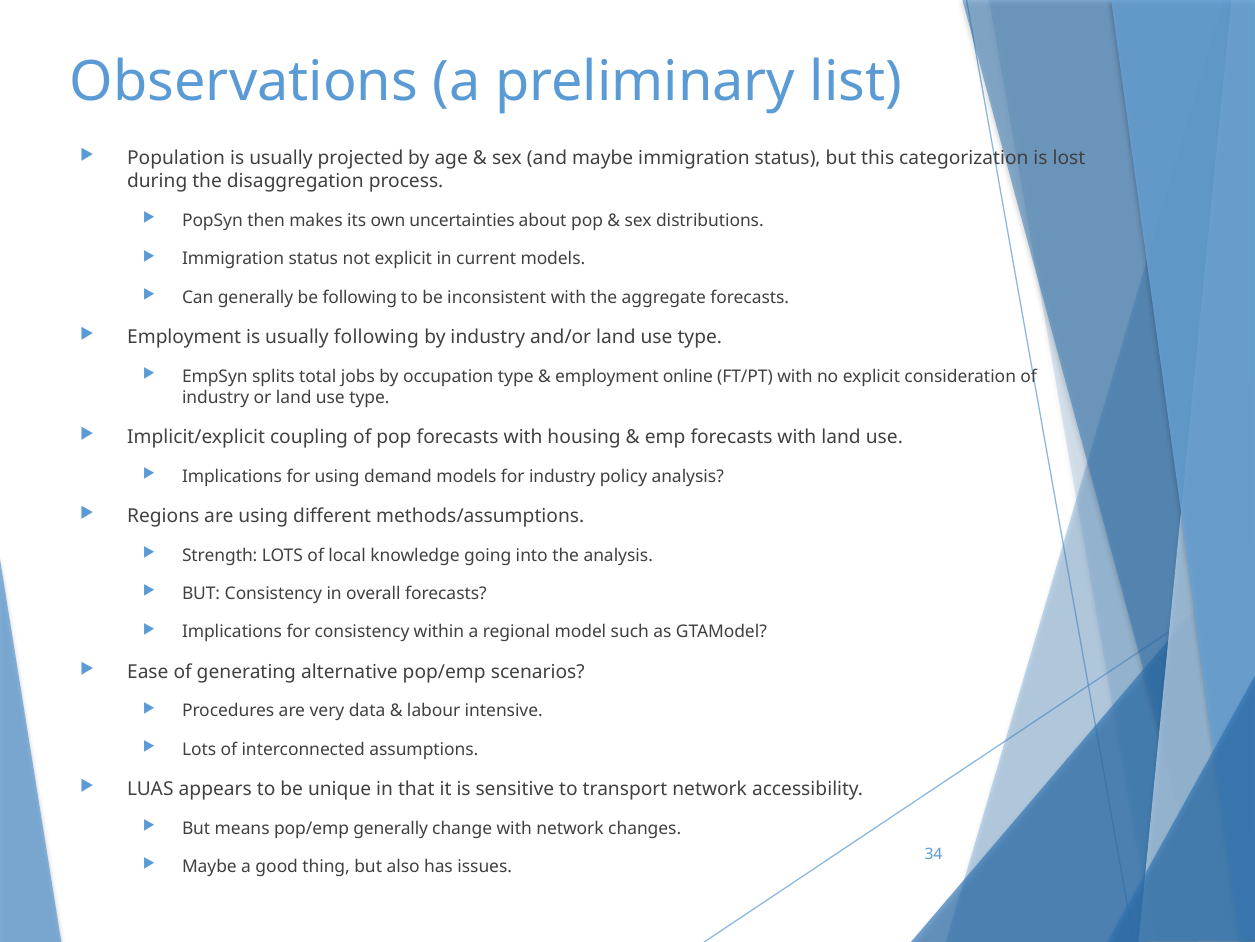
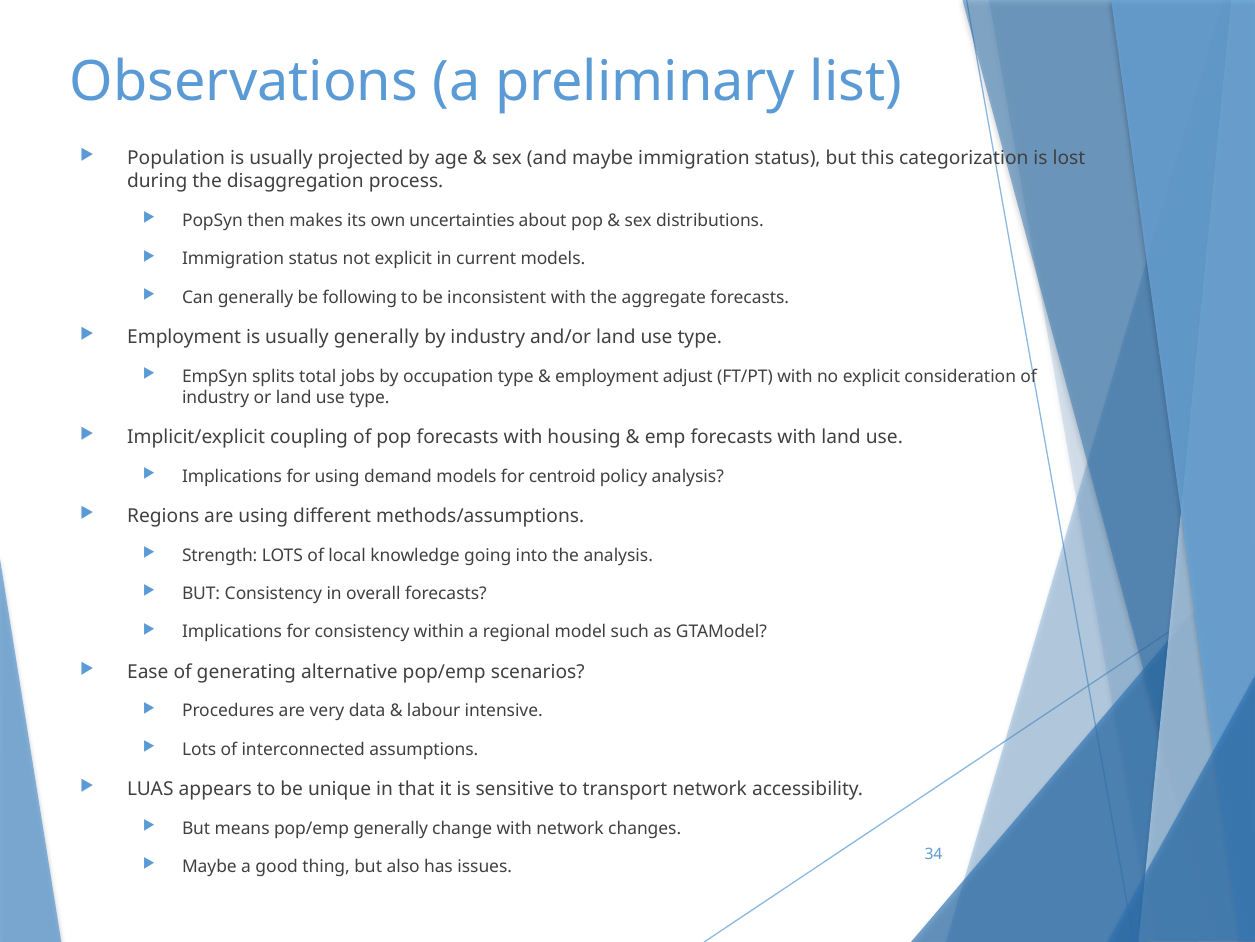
usually following: following -> generally (376, 337)
online: online -> adjust (688, 376)
for industry: industry -> centroid (562, 476)
